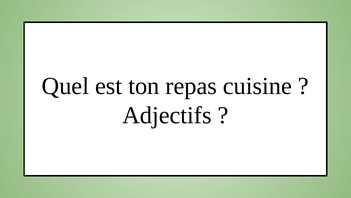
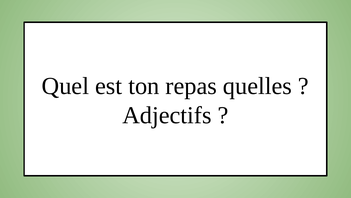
cuisine: cuisine -> quelles (257, 86)
